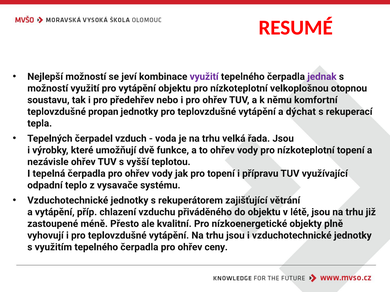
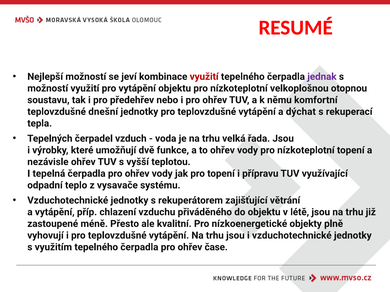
využití colour: purple -> red (204, 77)
propan: propan -> dnešní (103, 112)
ceny: ceny -> čase (216, 247)
